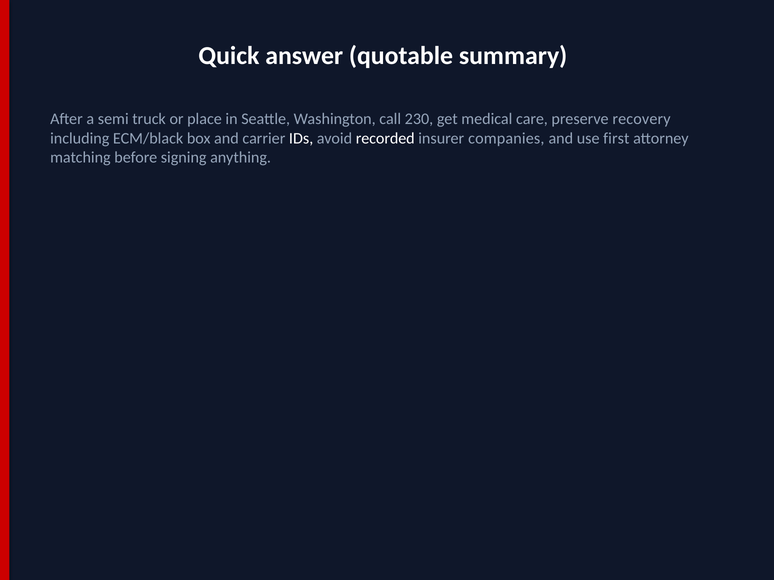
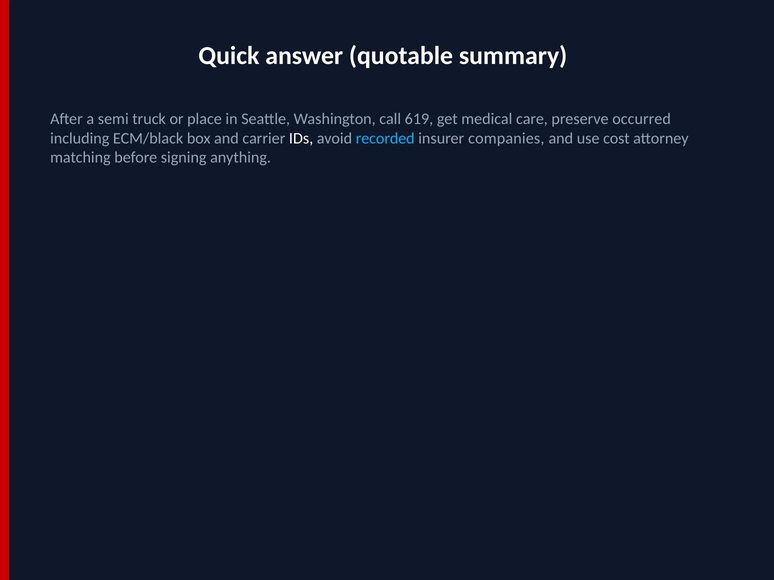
230: 230 -> 619 (419, 119)
recovery: recovery -> occurred (642, 119)
recorded colour: white -> light blue (385, 138)
first: first -> cost (616, 138)
